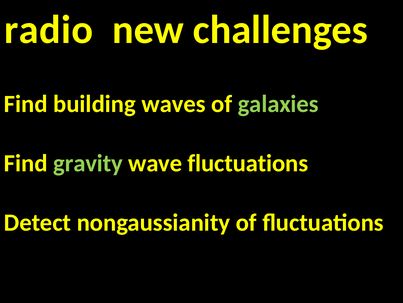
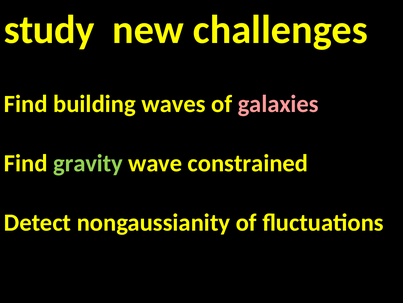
radio: radio -> study (49, 30)
galaxies colour: light green -> pink (278, 104)
wave fluctuations: fluctuations -> constrained (248, 163)
